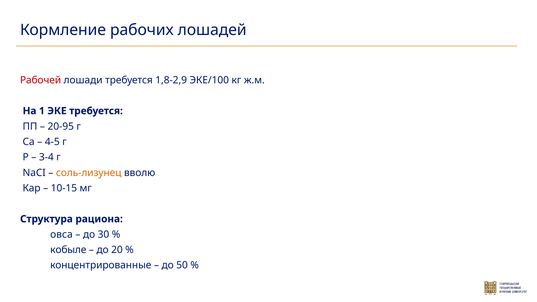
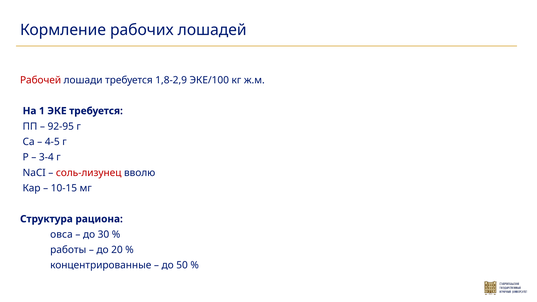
20-95: 20-95 -> 92-95 (61, 126)
соль-лизунец colour: orange -> red (89, 173)
кобыле: кобыле -> работы (68, 250)
